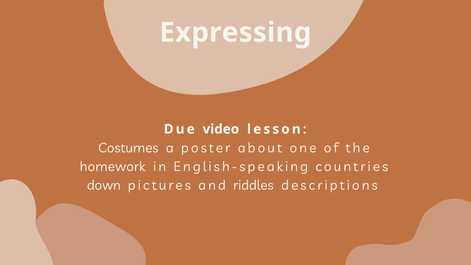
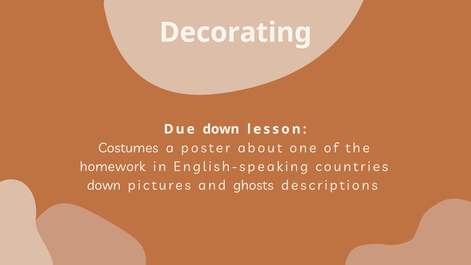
Expressing: Expressing -> Decorating (236, 33)
Due video: video -> down (221, 129)
riddles: riddles -> ghosts (253, 185)
